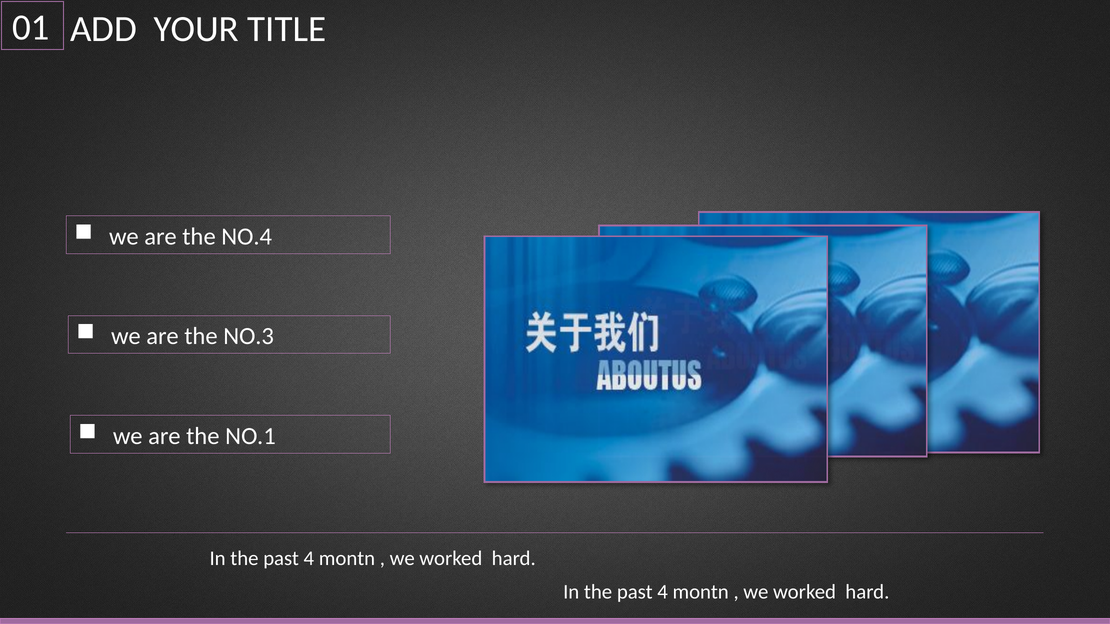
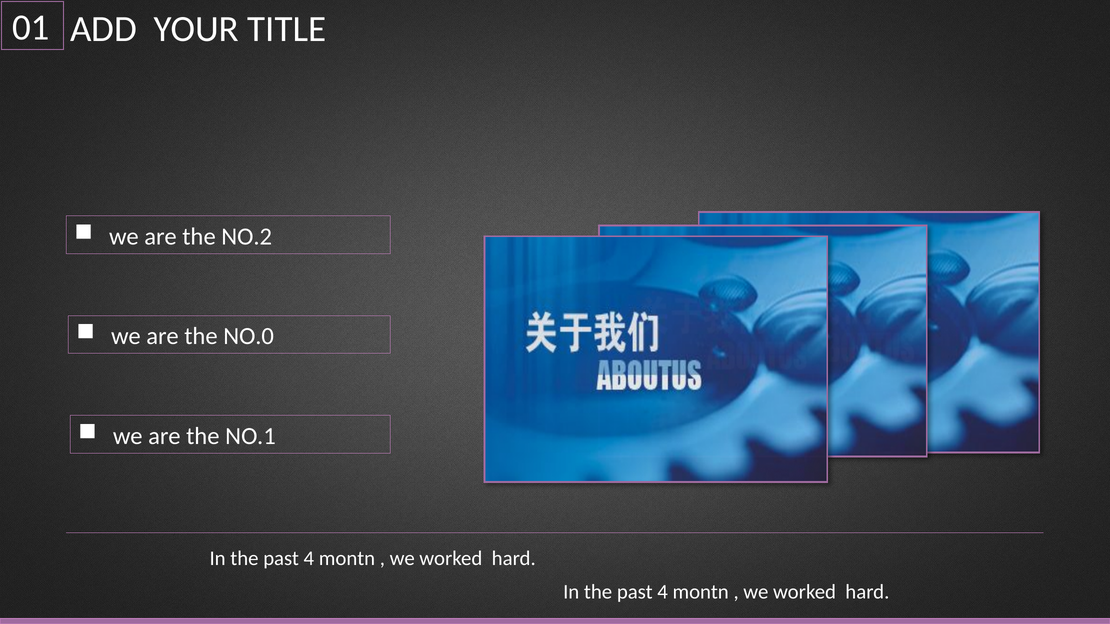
NO.4: NO.4 -> NO.2 (247, 237)
NO.3: NO.3 -> NO.0 (249, 336)
